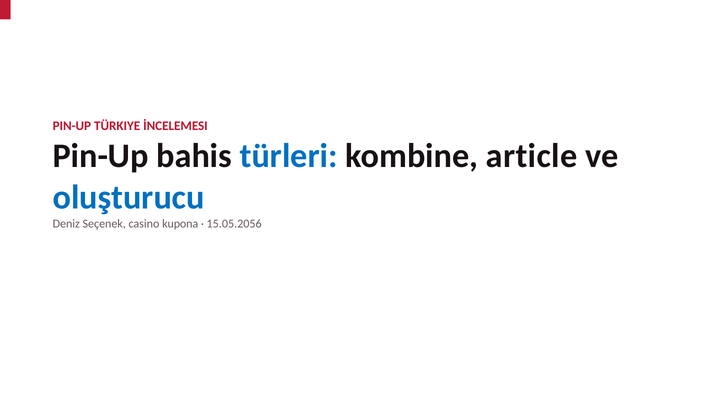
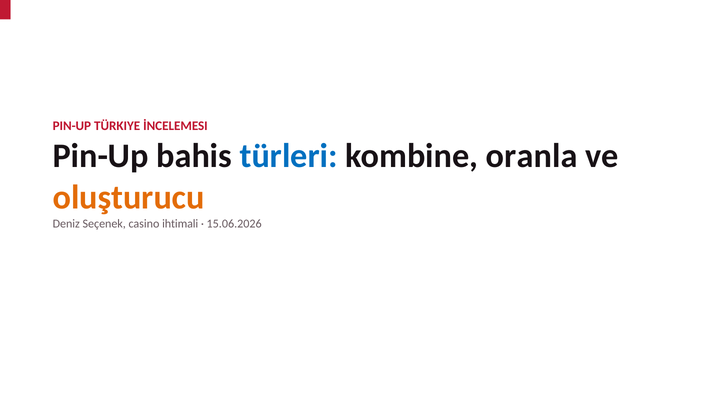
article: article -> oranla (532, 156)
oluşturucu colour: blue -> orange (129, 197)
kupona: kupona -> ihtimali (180, 223)
15.05.2056: 15.05.2056 -> 15.06.2026 (234, 223)
